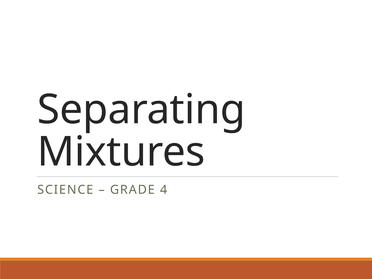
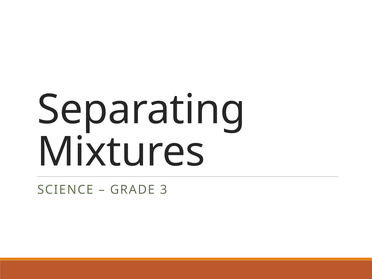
4: 4 -> 3 (164, 190)
